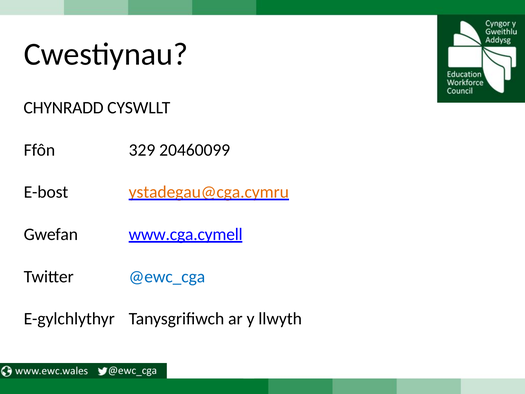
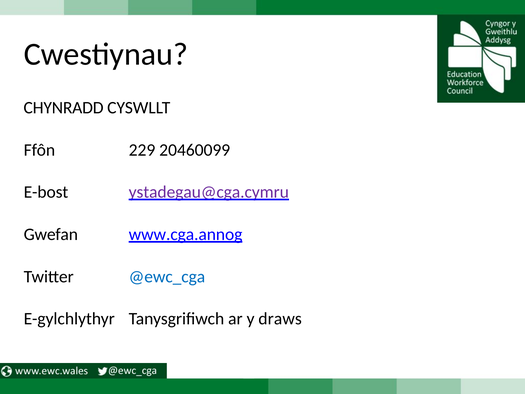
329: 329 -> 229 (142, 150)
ystadegau@cga.cymru colour: orange -> purple (209, 192)
www.cga.cymell: www.cga.cymell -> www.cga.annog (186, 234)
llwyth: llwyth -> draws (280, 319)
